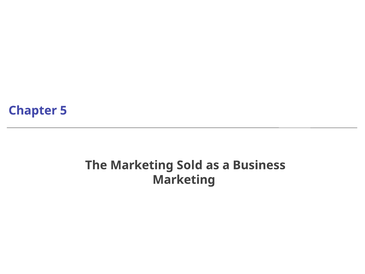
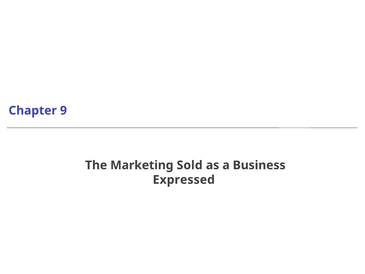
5: 5 -> 9 (63, 110)
Marketing: Marketing -> Expressed (184, 180)
